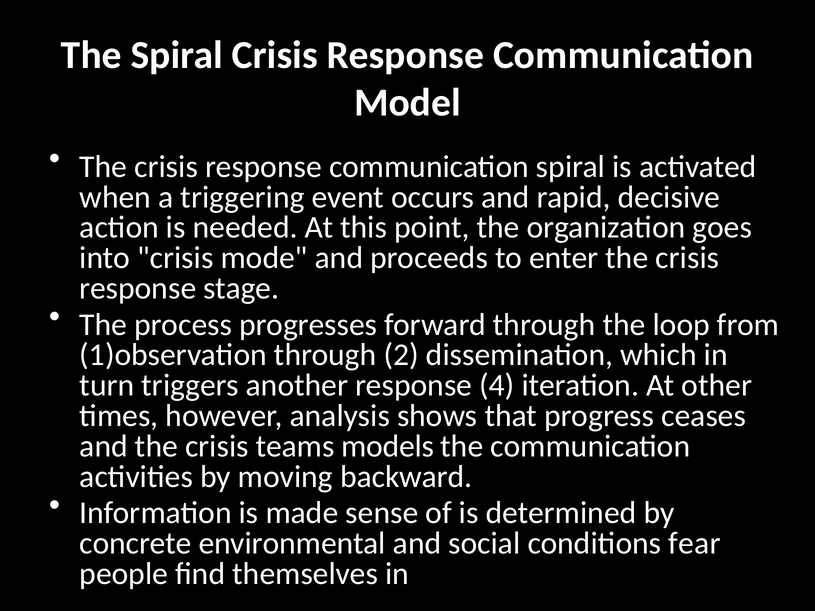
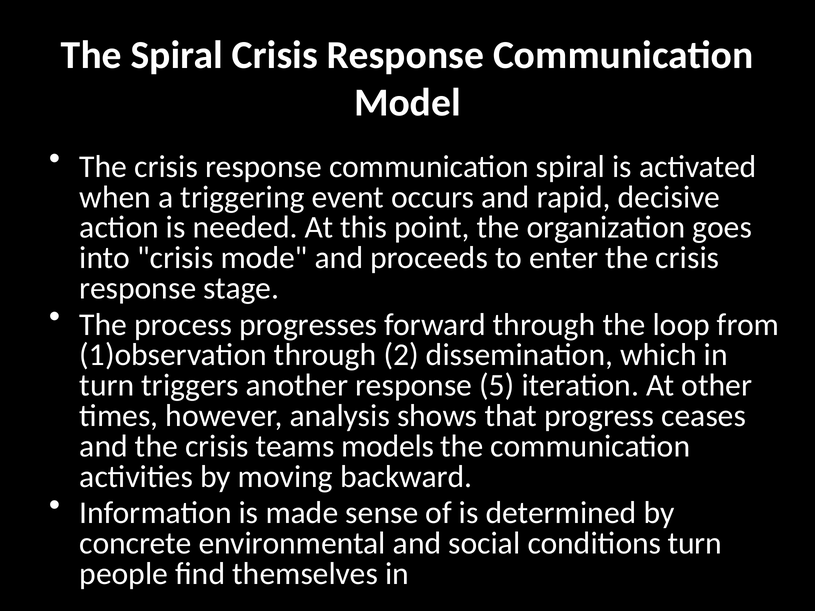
4: 4 -> 5 (497, 386)
conditions fear: fear -> turn (695, 544)
